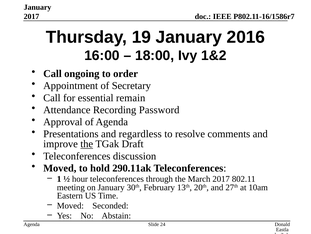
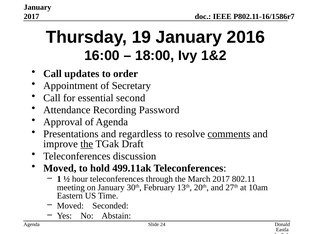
ongoing: ongoing -> updates (82, 73)
remain: remain -> second (131, 98)
comments underline: none -> present (229, 134)
290.11ak: 290.11ak -> 499.11ak (132, 168)
